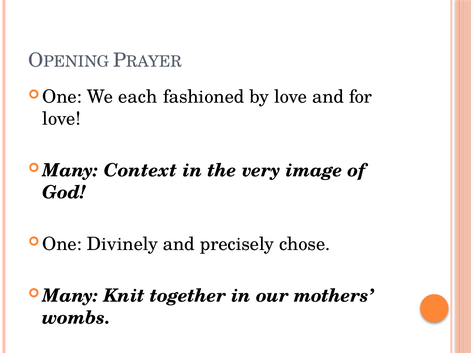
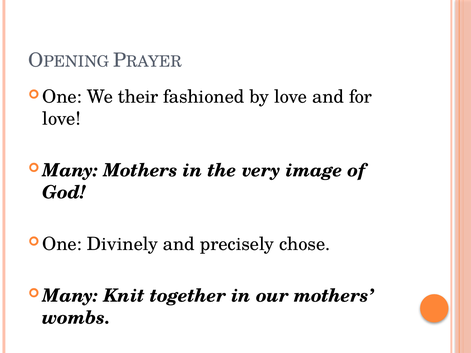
each: each -> their (138, 97)
Many Context: Context -> Mothers (140, 171)
